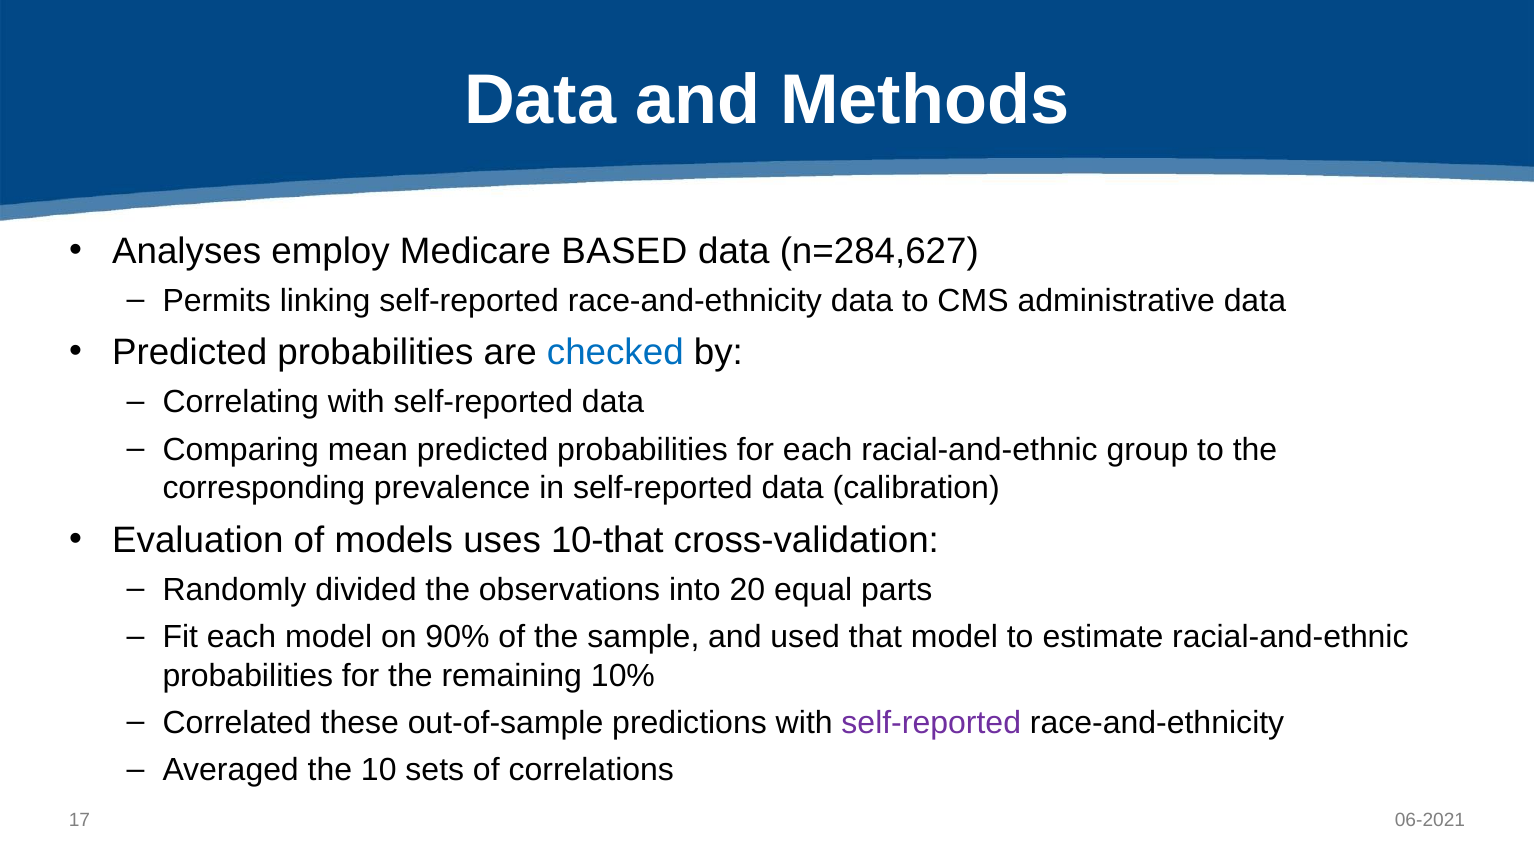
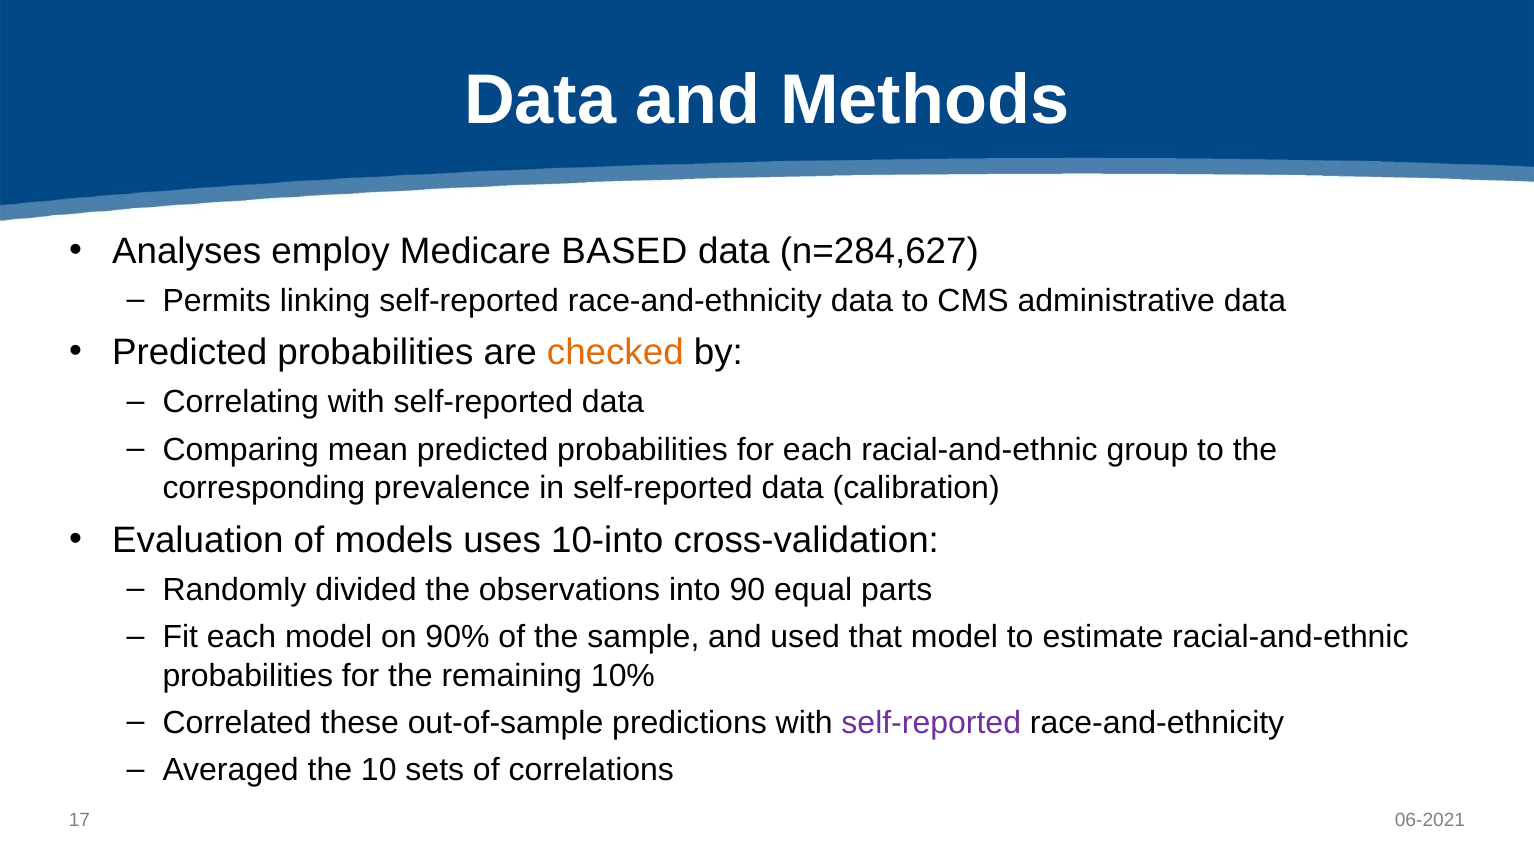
checked colour: blue -> orange (615, 353)
10-that: 10-that -> 10-into (607, 540)
20: 20 -> 90 (747, 590)
